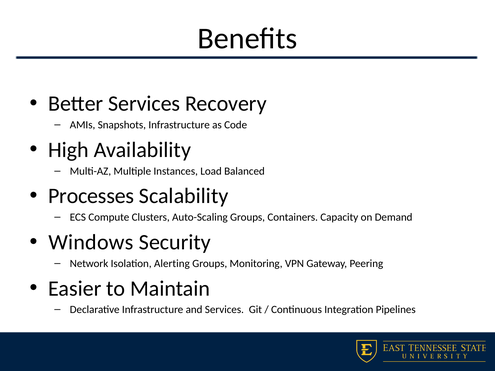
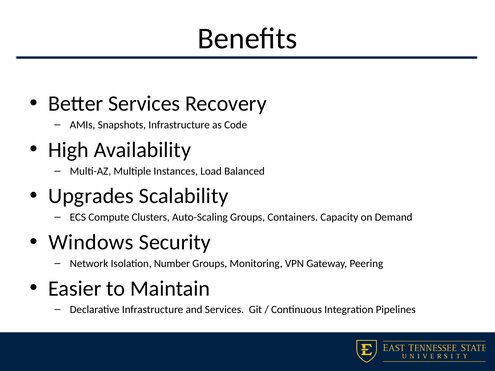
Processes: Processes -> Upgrades (91, 196)
Alerting: Alerting -> Number (172, 264)
